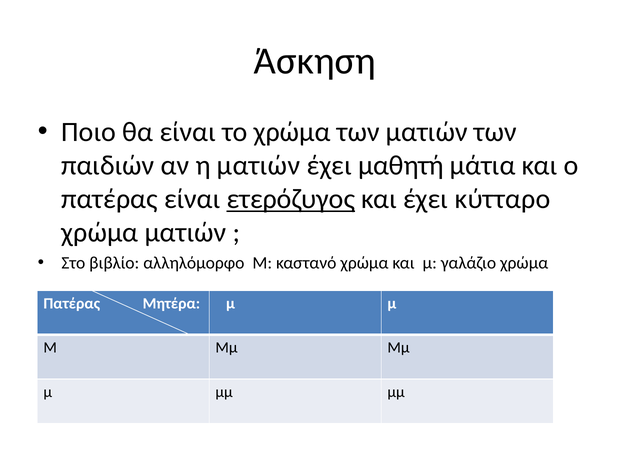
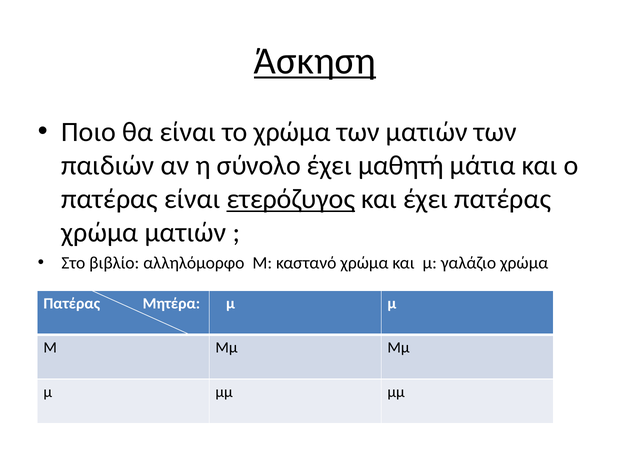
Άσκηση underline: none -> present (315, 61)
η ματιών: ματιών -> σύνολο (259, 166)
έχει κύτταρο: κύτταρο -> πατέρας (503, 199)
